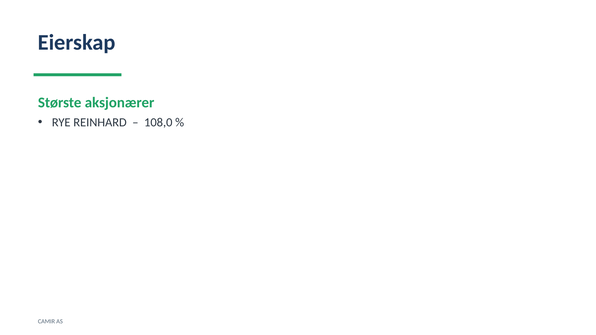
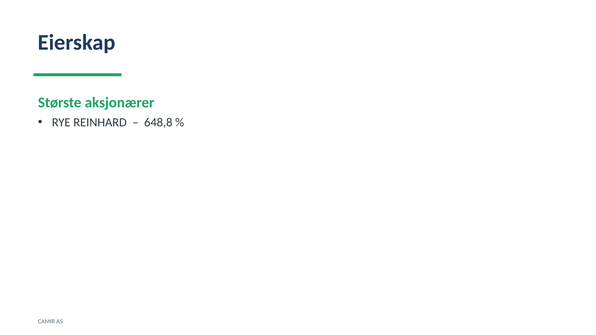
108,0: 108,0 -> 648,8 (158, 123)
